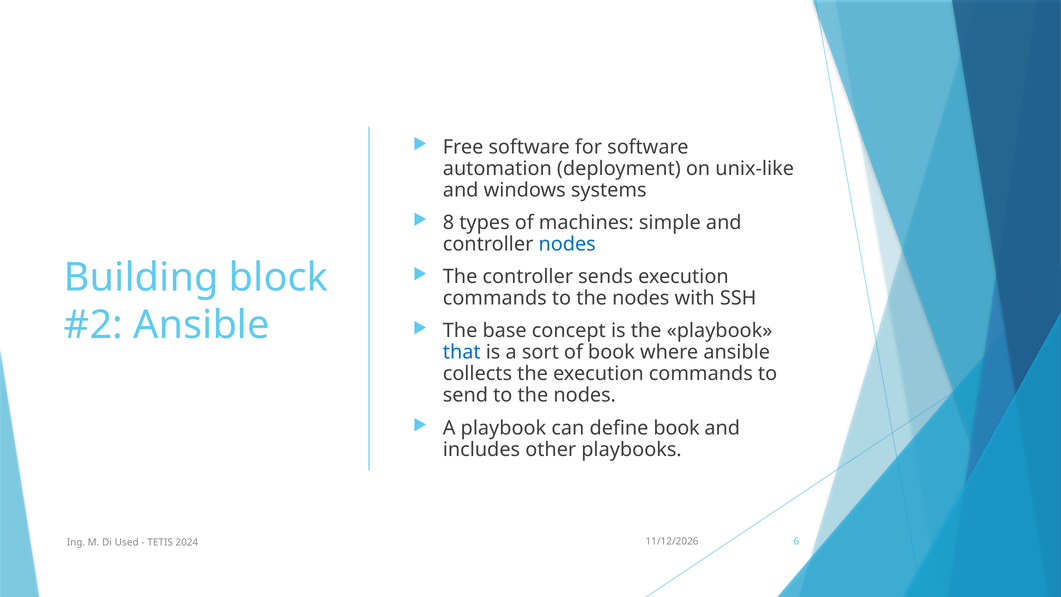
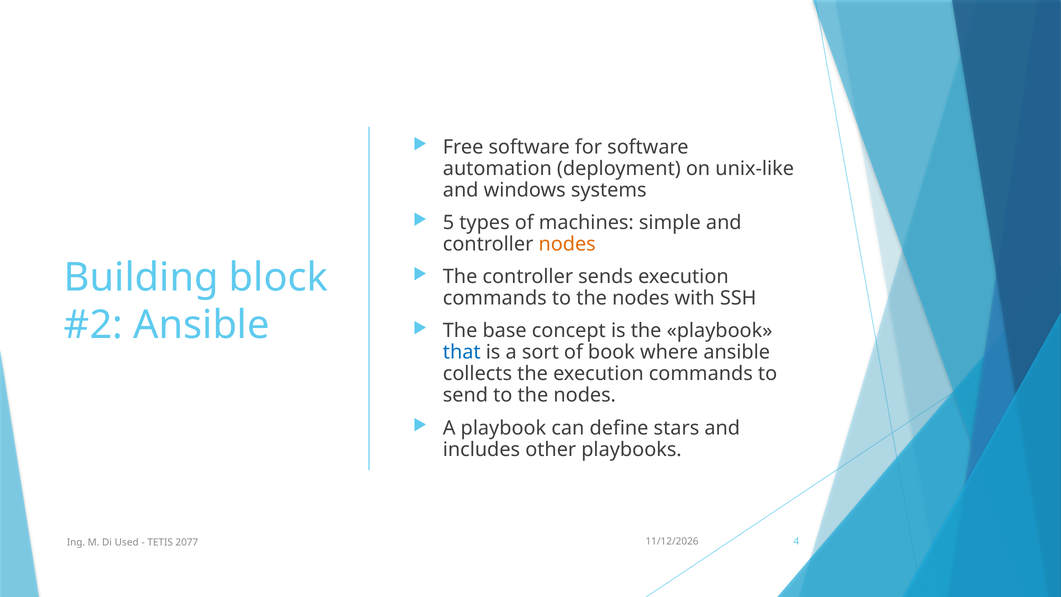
8: 8 -> 5 (449, 223)
nodes colour: blue -> orange (567, 244)
define book: book -> stars (676, 428)
6: 6 -> 4 (796, 542)
2024: 2024 -> 2077 (187, 542)
